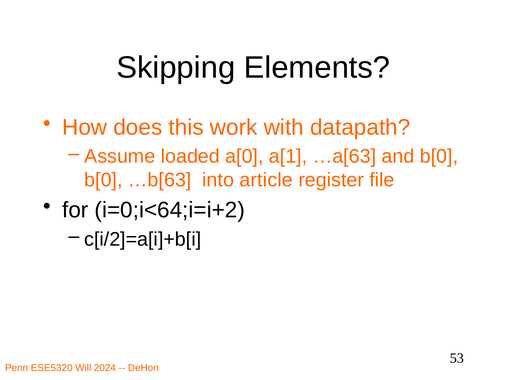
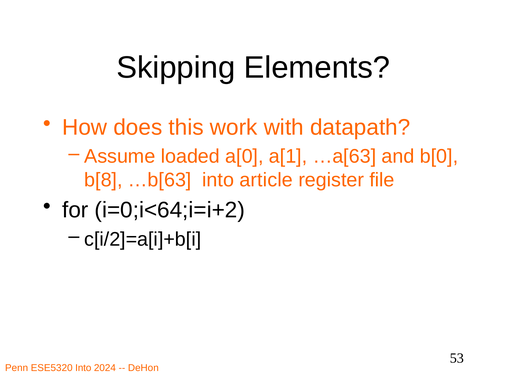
b[0: b[0 -> b[8 (103, 180)
ESE5320 Will: Will -> Into (83, 368)
